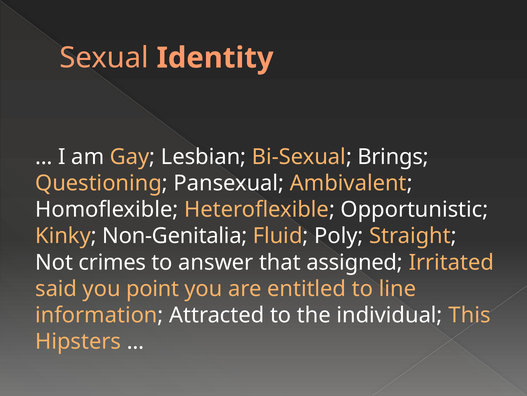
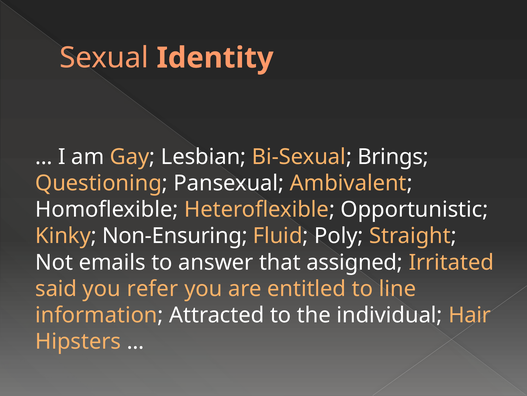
Non-Genitalia: Non-Genitalia -> Non-Ensuring (175, 236)
crimes: crimes -> emails (112, 262)
point: point -> refer (152, 288)
This: This -> Hair (470, 315)
